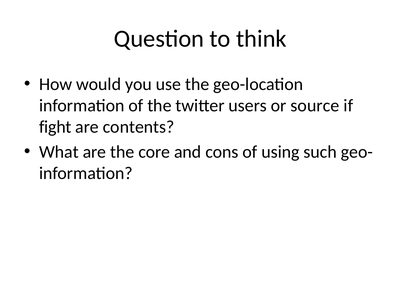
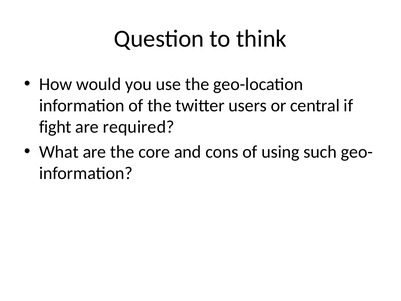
source: source -> central (315, 106)
contents: contents -> required (139, 127)
